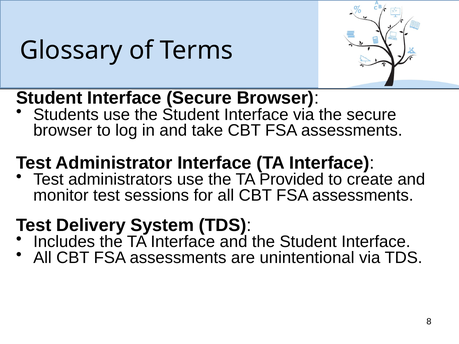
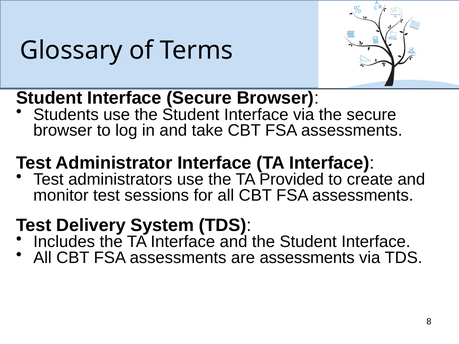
are unintentional: unintentional -> assessments (307, 258)
